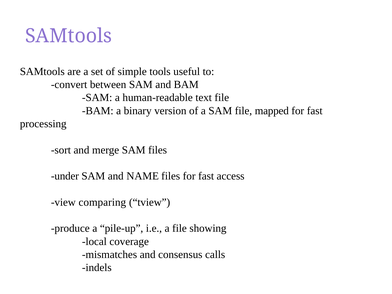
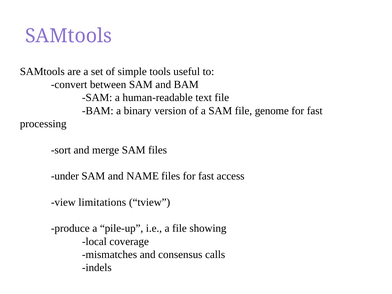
mapped: mapped -> genome (272, 111)
comparing: comparing -> limitations (102, 202)
